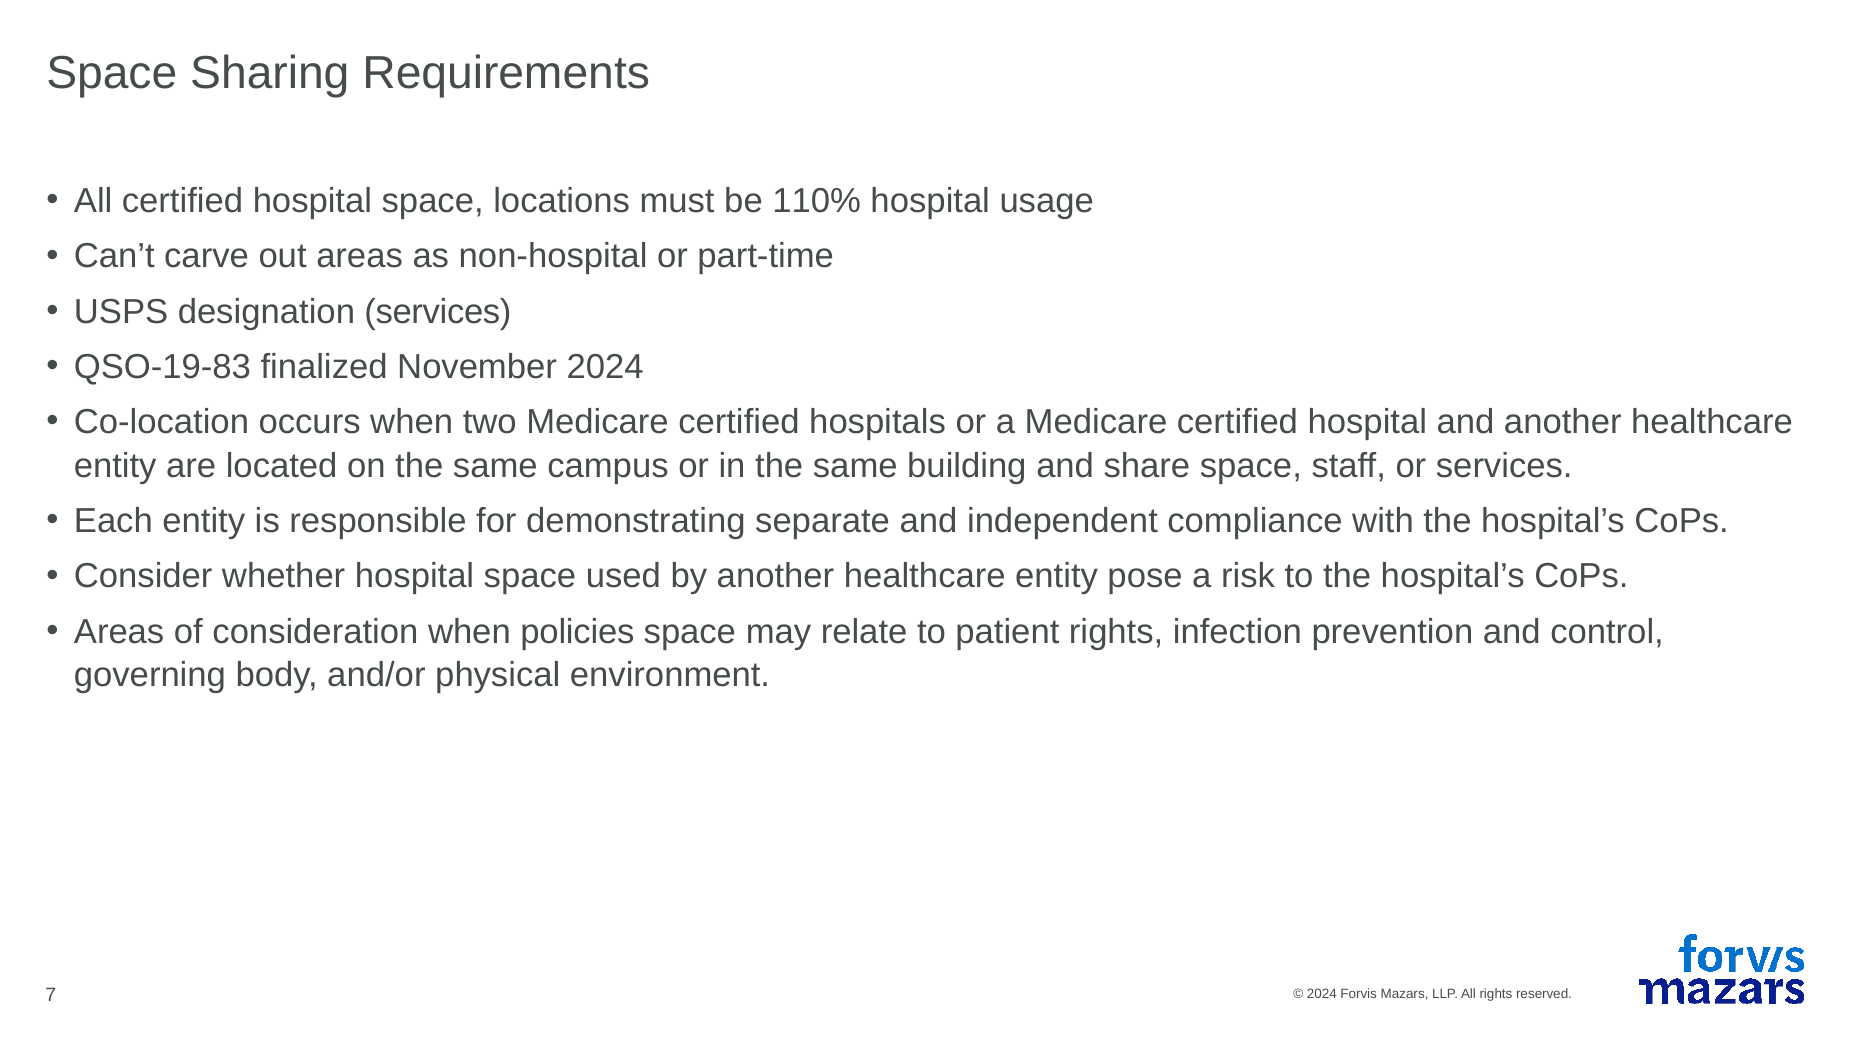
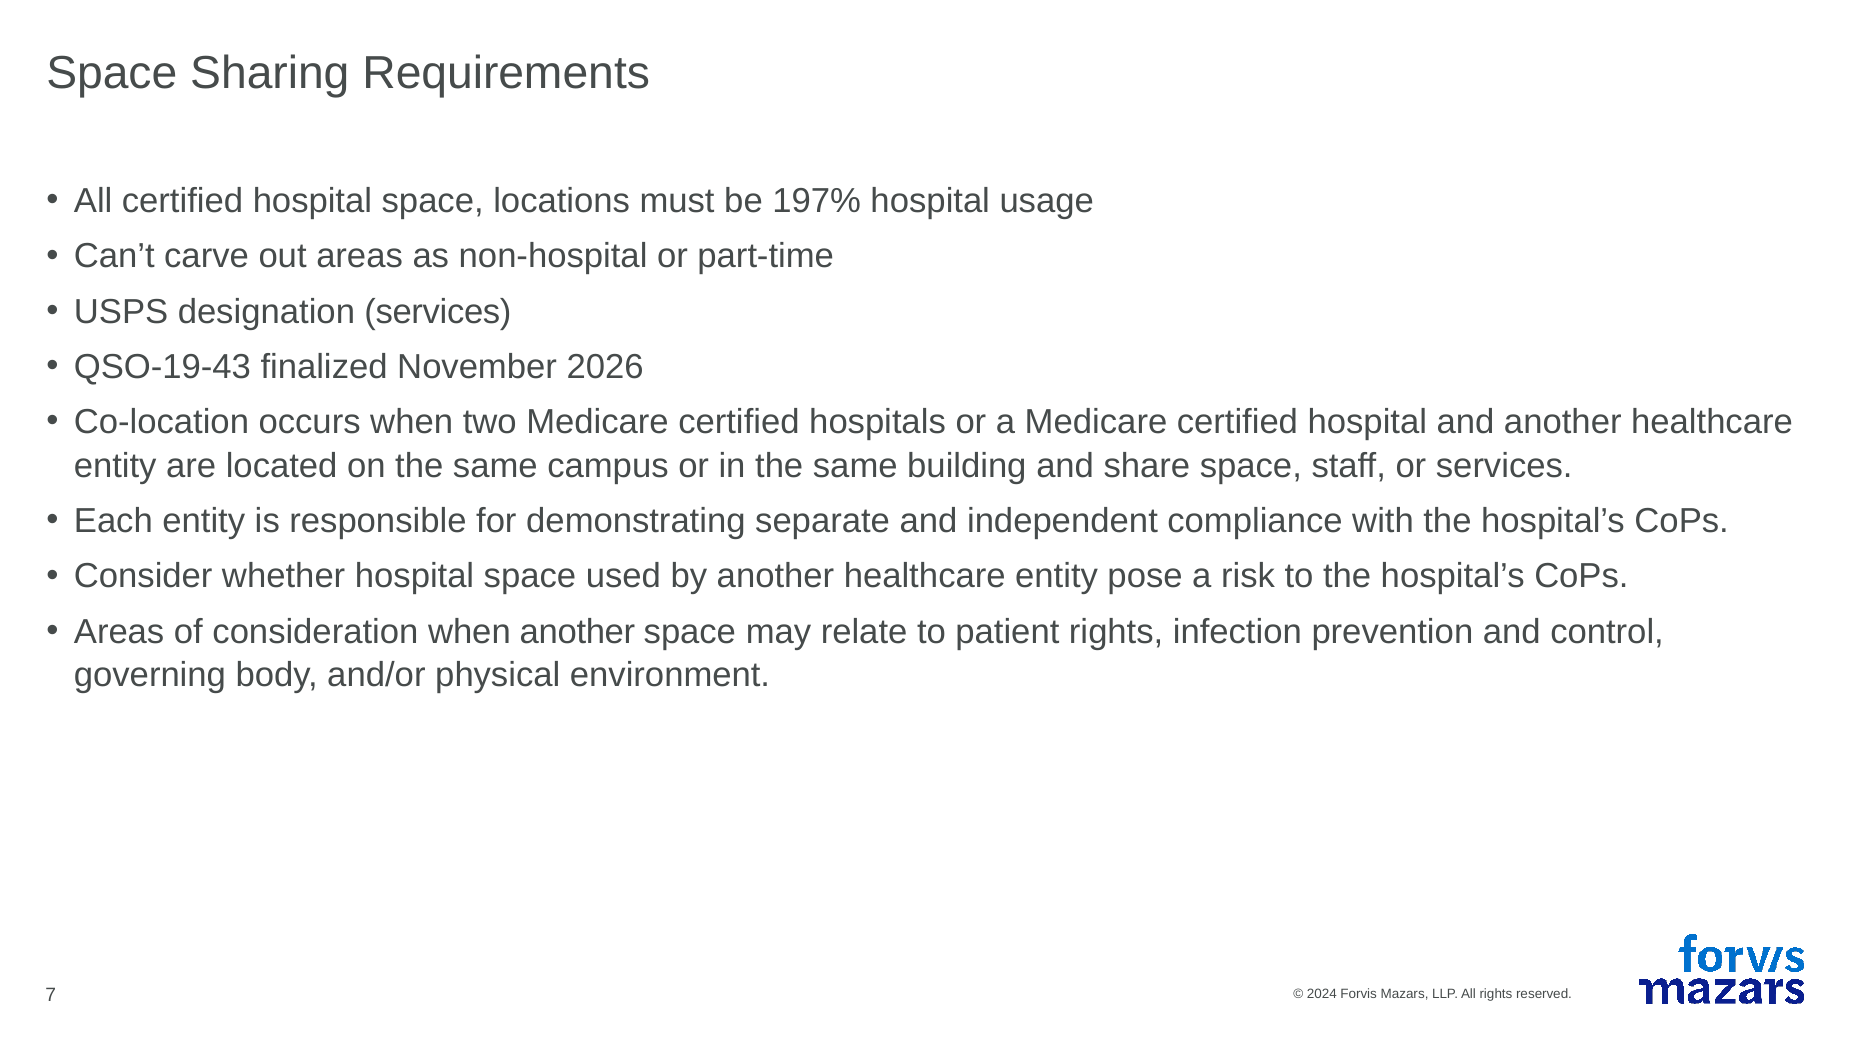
110%: 110% -> 197% (817, 201)
QSO-19-83: QSO-19-83 -> QSO-19-43 (162, 367)
November 2024: 2024 -> 2026 (605, 367)
when policies: policies -> another (577, 632)
